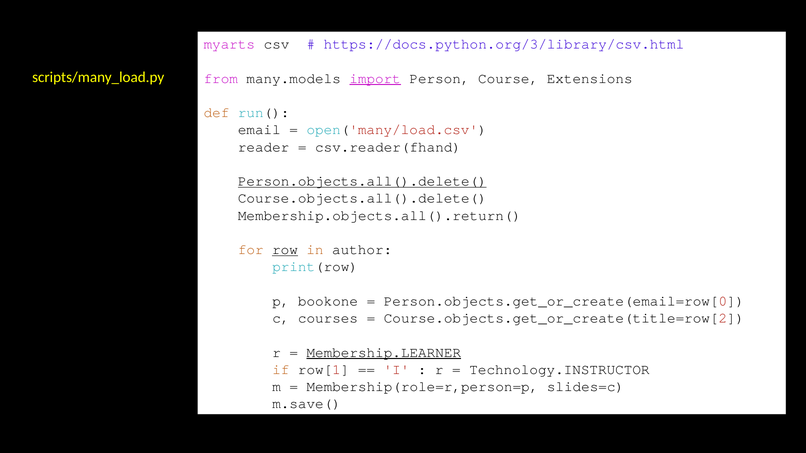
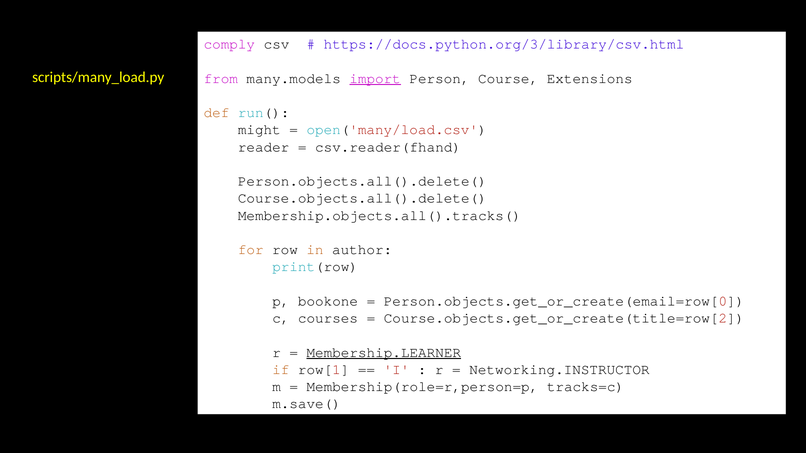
myarts: myarts -> comply (229, 44)
email: email -> might (259, 130)
Person.objects.all().delete( underline: present -> none (362, 181)
Membership.objects.all().return(: Membership.objects.all().return( -> Membership.objects.all().tracks( (379, 216)
row underline: present -> none (285, 250)
Technology.INSTRUCTOR: Technology.INSTRUCTOR -> Networking.INSTRUCTOR (559, 370)
slides=c: slides=c -> tracks=c (585, 387)
